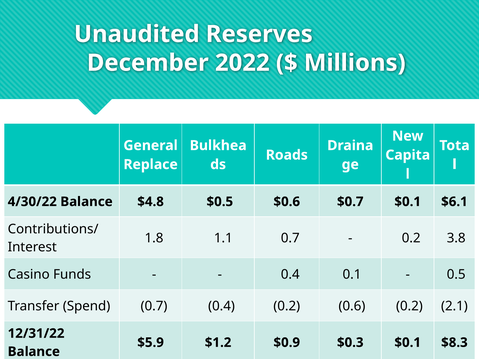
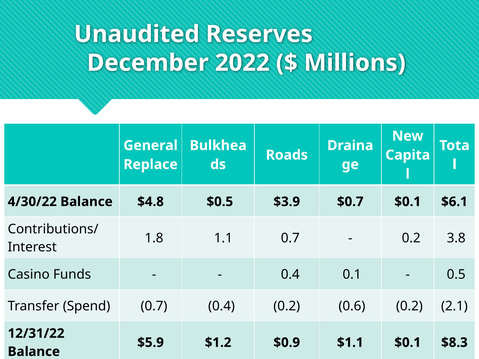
$0.6: $0.6 -> $3.9 (287, 202)
$0.3: $0.3 -> $1.1 (350, 343)
